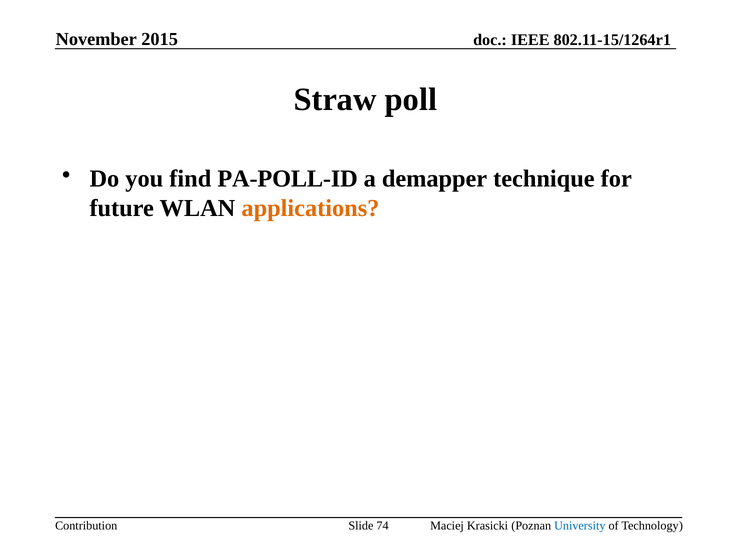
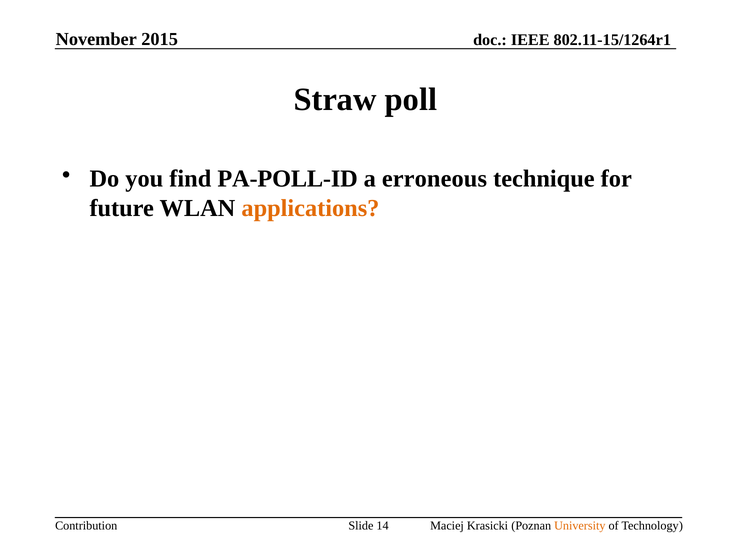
demapper: demapper -> erroneous (434, 179)
74: 74 -> 14 (383, 526)
University colour: blue -> orange (580, 526)
